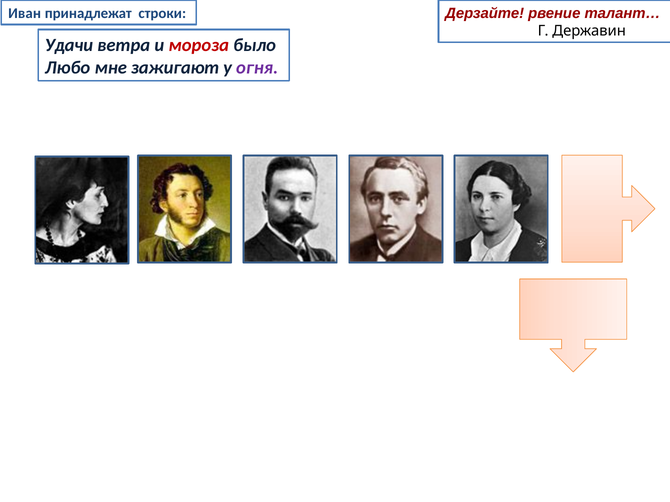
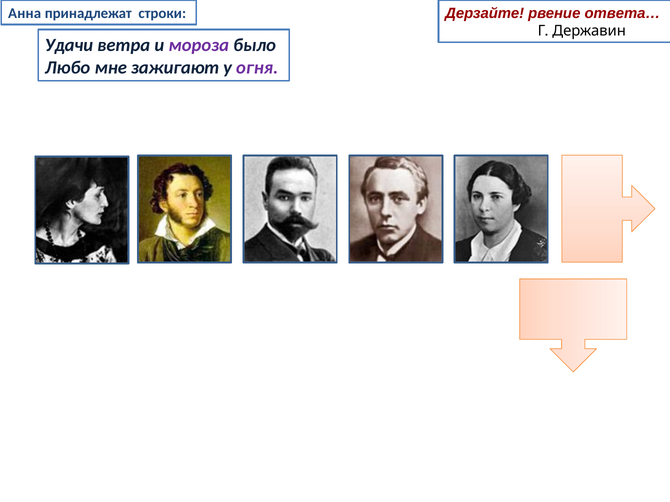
талант…: талант… -> ответа… (622, 13)
Иван: Иван -> Анна (25, 13)
мороза colour: red -> purple (199, 45)
